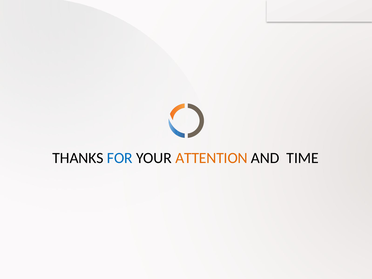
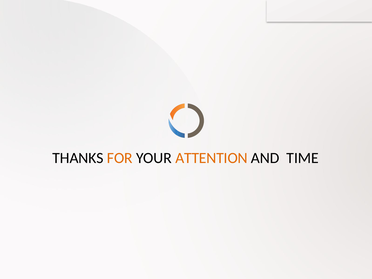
FOR colour: blue -> orange (120, 158)
